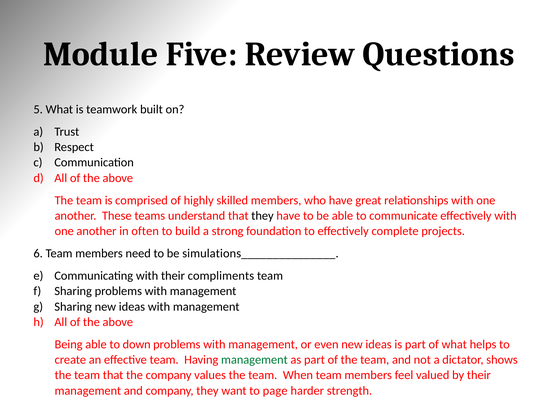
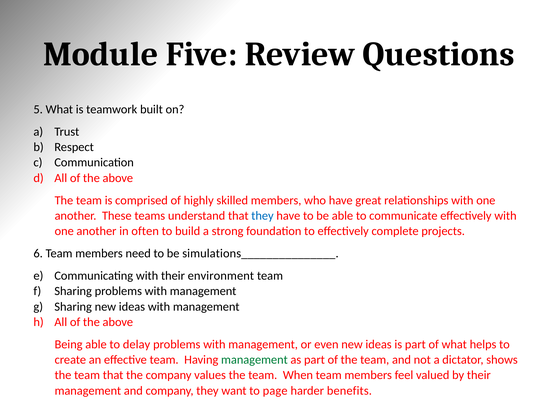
they colour: black -> blue (262, 215)
compliments: compliments -> environment (221, 276)
down: down -> delay (137, 344)
strength: strength -> benefits (349, 390)
